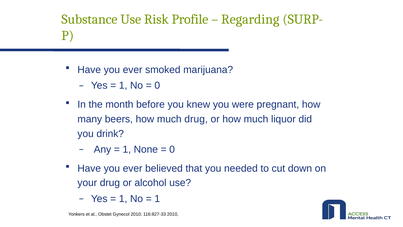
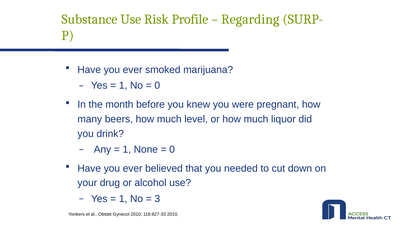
much drug: drug -> level (196, 119)
1: 1 -> 3 (157, 198)
